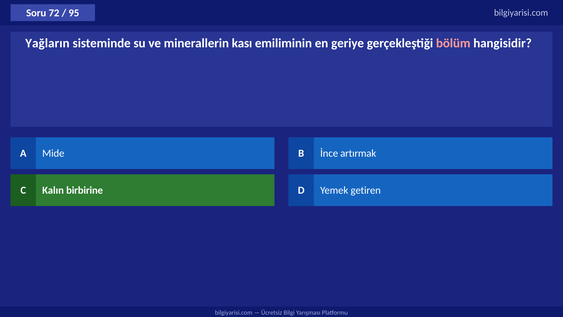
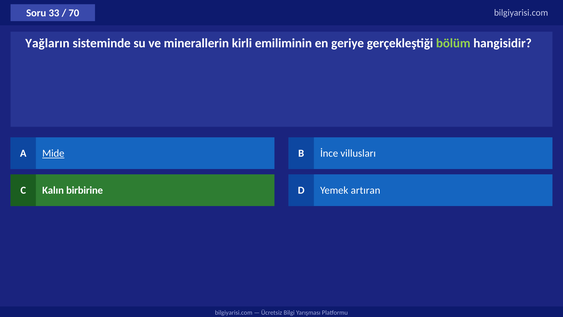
72: 72 -> 33 (54, 13)
95: 95 -> 70 (74, 13)
kası: kası -> kirli (242, 43)
bölüm colour: pink -> light green (453, 43)
Mide underline: none -> present (53, 153)
artırmak: artırmak -> villusları (358, 153)
getiren: getiren -> artıran (366, 190)
